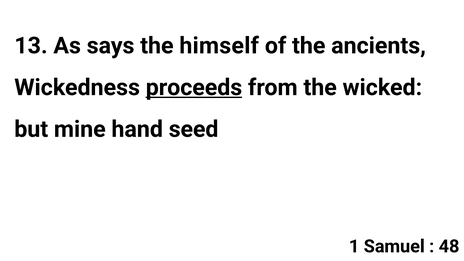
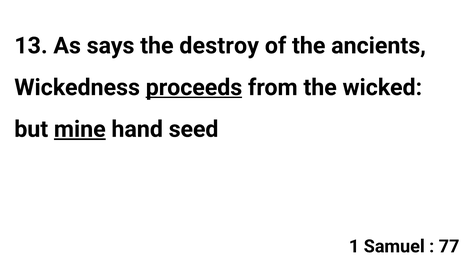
himself: himself -> destroy (219, 46)
mine underline: none -> present (80, 129)
48: 48 -> 77 (449, 246)
